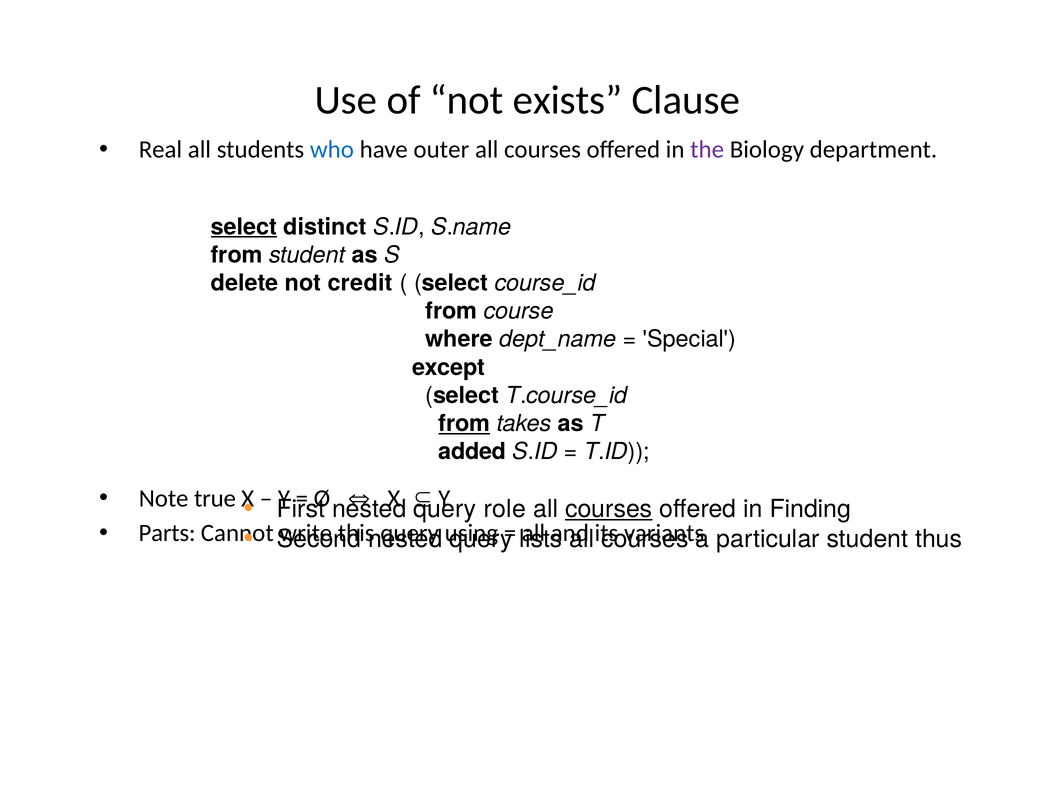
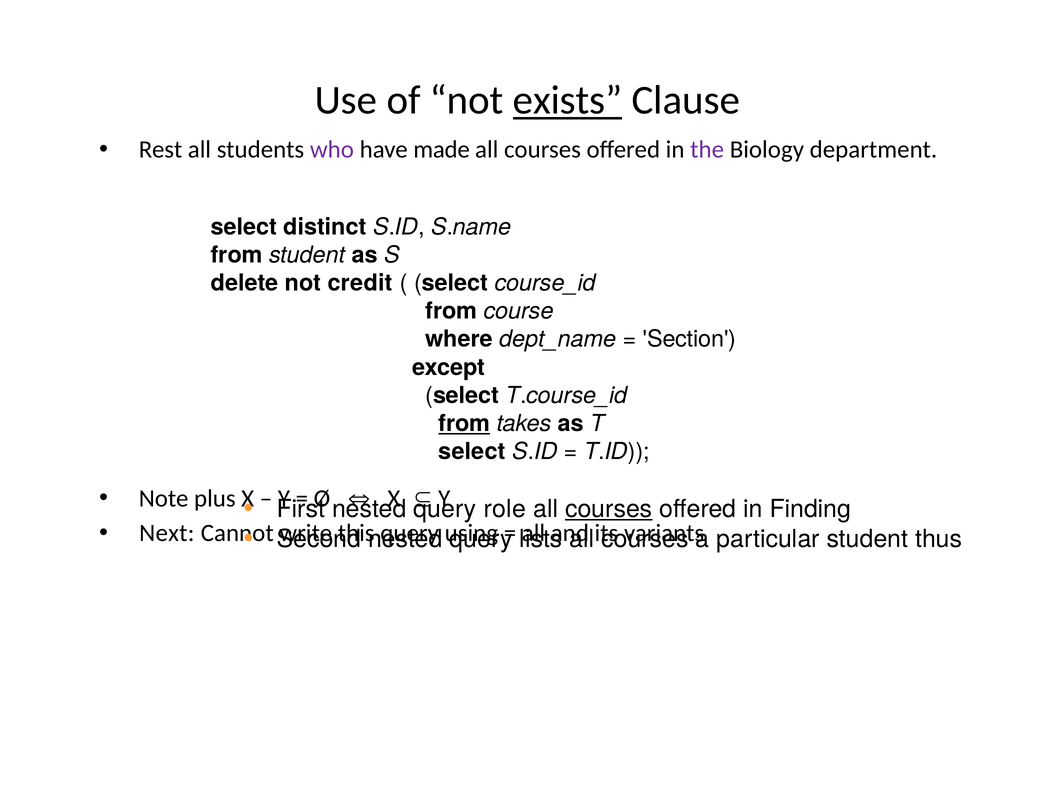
exists underline: none -> present (568, 100)
Real: Real -> Rest (161, 150)
who colour: blue -> purple (332, 150)
outer: outer -> made (442, 150)
select underline: present -> none (244, 227)
Special: Special -> Section (690, 339)
added: added -> select (472, 452)
true: true -> plus (215, 499)
Parts: Parts -> Next (167, 533)
